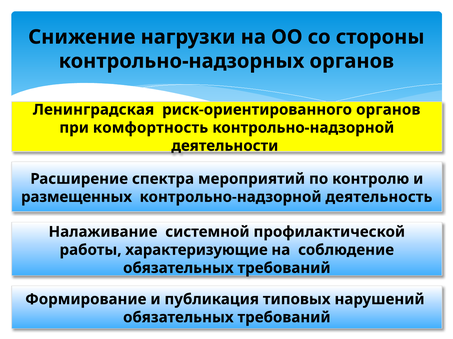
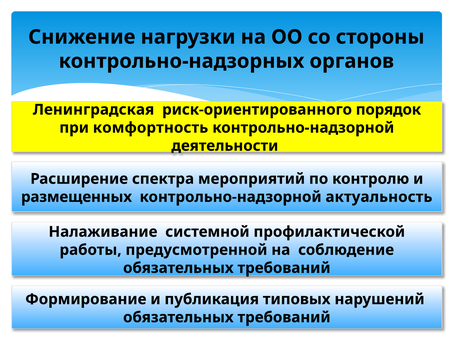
риск-ориентированного органов: органов -> порядок (388, 110)
деятельность: деятельность -> актуальность (379, 197)
характеризующие: характеризующие -> предусмотренной (196, 250)
